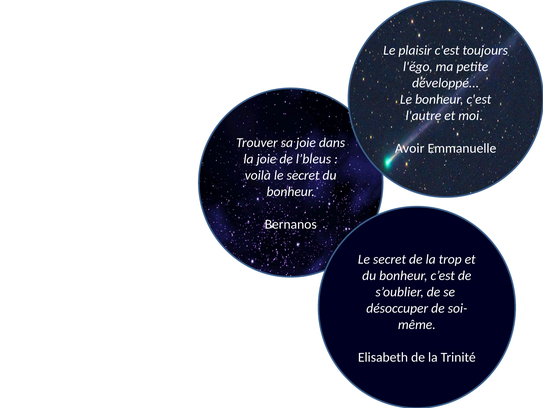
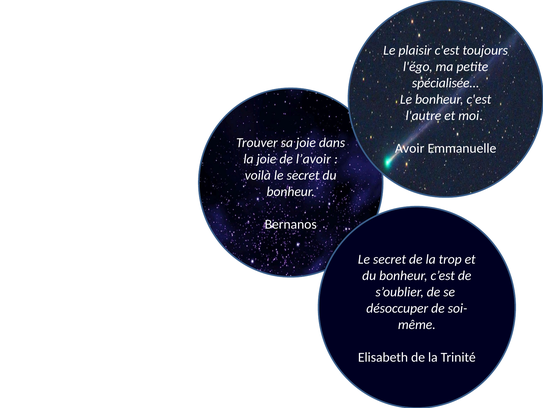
développé: développé -> spécialisée (446, 83)
l’bleus: l’bleus -> l’avoir (313, 159)
